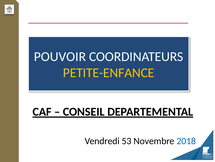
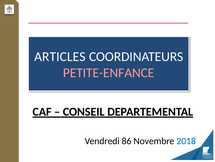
POUVOIR: POUVOIR -> ARTICLES (60, 56)
PETITE-ENFANCE colour: yellow -> pink (109, 72)
53: 53 -> 86 (127, 140)
